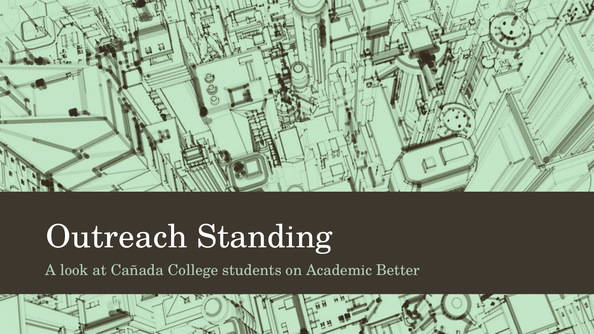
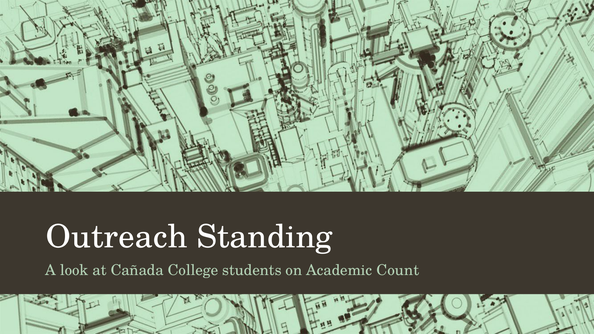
Better: Better -> Count (398, 270)
